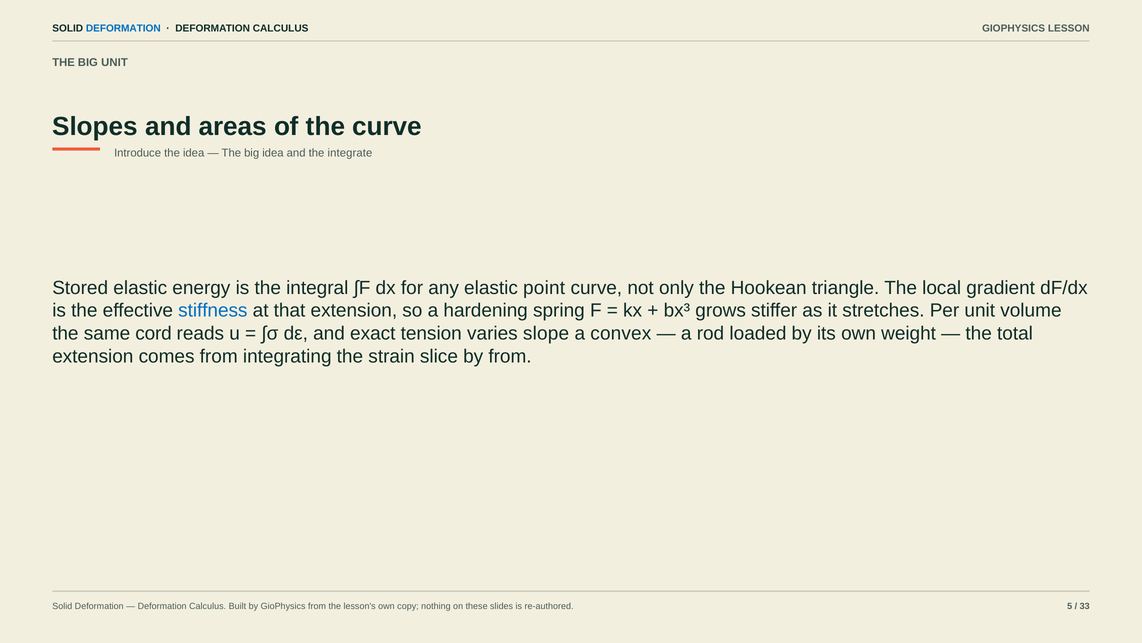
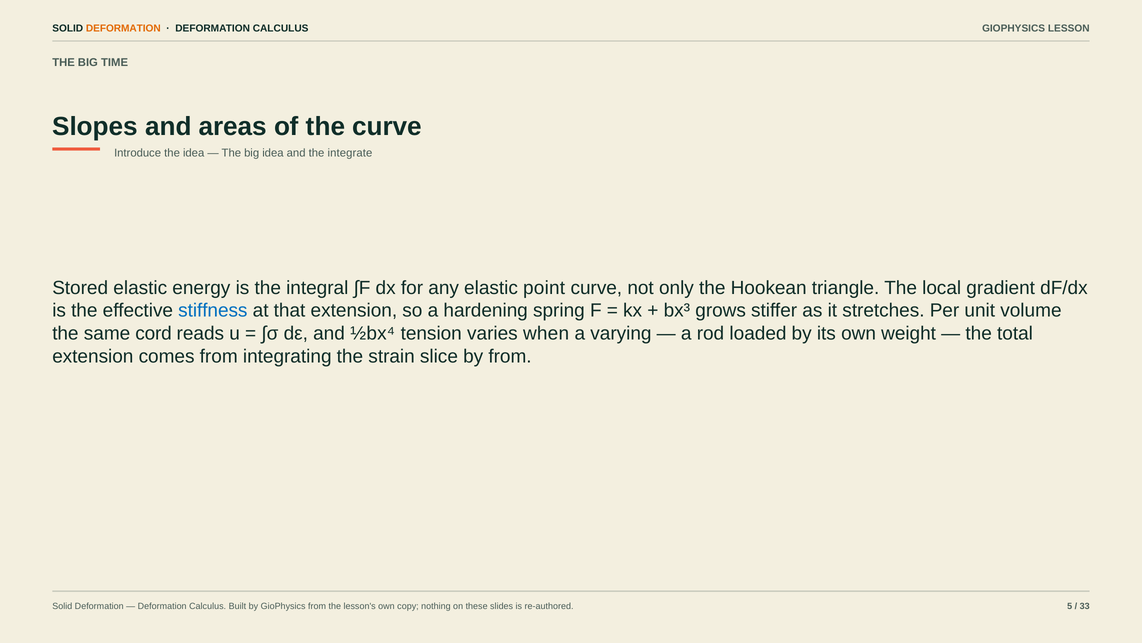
DEFORMATION colour: blue -> orange (123, 28)
BIG UNIT: UNIT -> TIME (115, 62)
exact: exact -> ½bx⁴ (373, 333)
slope: slope -> when (546, 333)
convex: convex -> varying (621, 333)
